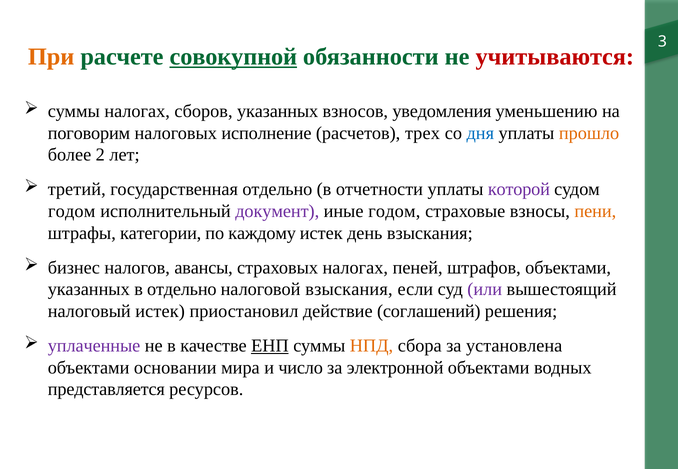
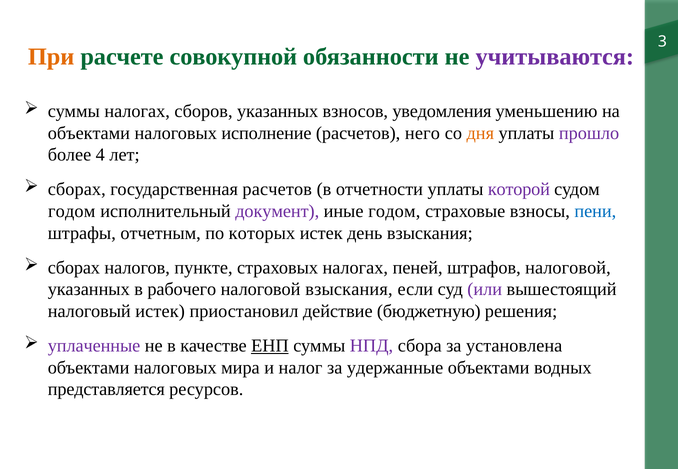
совокупной underline: present -> none (233, 57)
учитываются colour: red -> purple (555, 57)
поговорим: поговорим -> объектами (89, 133)
трех: трех -> него (422, 133)
дня colour: blue -> orange (480, 133)
прошло colour: orange -> purple (589, 133)
2: 2 -> 4 (100, 155)
третий: третий -> сборах (77, 190)
государственная отдельно: отдельно -> расчетов (277, 190)
пени colour: orange -> blue (595, 211)
категории: категории -> отчетным (161, 233)
каждому: каждому -> которых (262, 233)
бизнес: бизнес -> сборах (74, 268)
авансы: авансы -> пункте (204, 268)
штрафов объектами: объектами -> налоговой (568, 268)
в отдельно: отдельно -> рабочего (182, 290)
соглашений: соглашений -> бюджетную (429, 312)
НПД colour: orange -> purple (372, 346)
основании: основании -> налоговых (175, 368)
число: число -> налог (301, 368)
электронной: электронной -> удержанные (395, 368)
